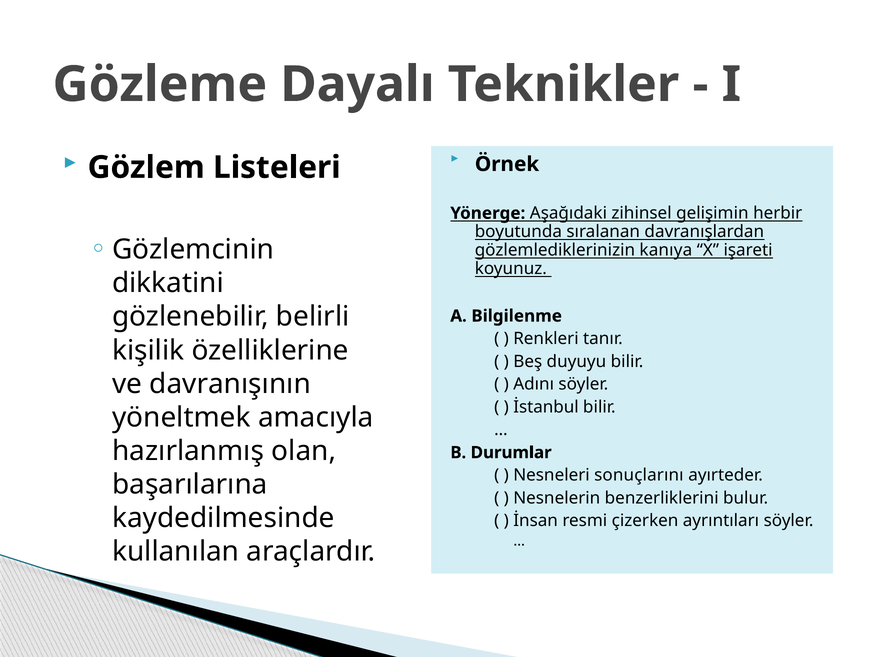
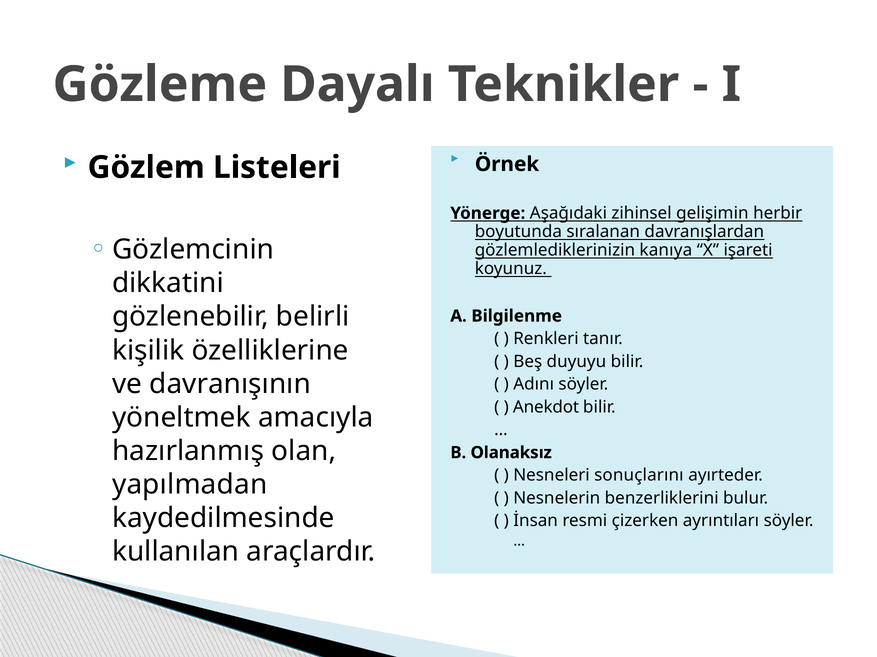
İstanbul: İstanbul -> Anekdot (546, 408)
Durumlar: Durumlar -> Olanaksız (511, 453)
başarılarına: başarılarına -> yapılmadan (190, 485)
